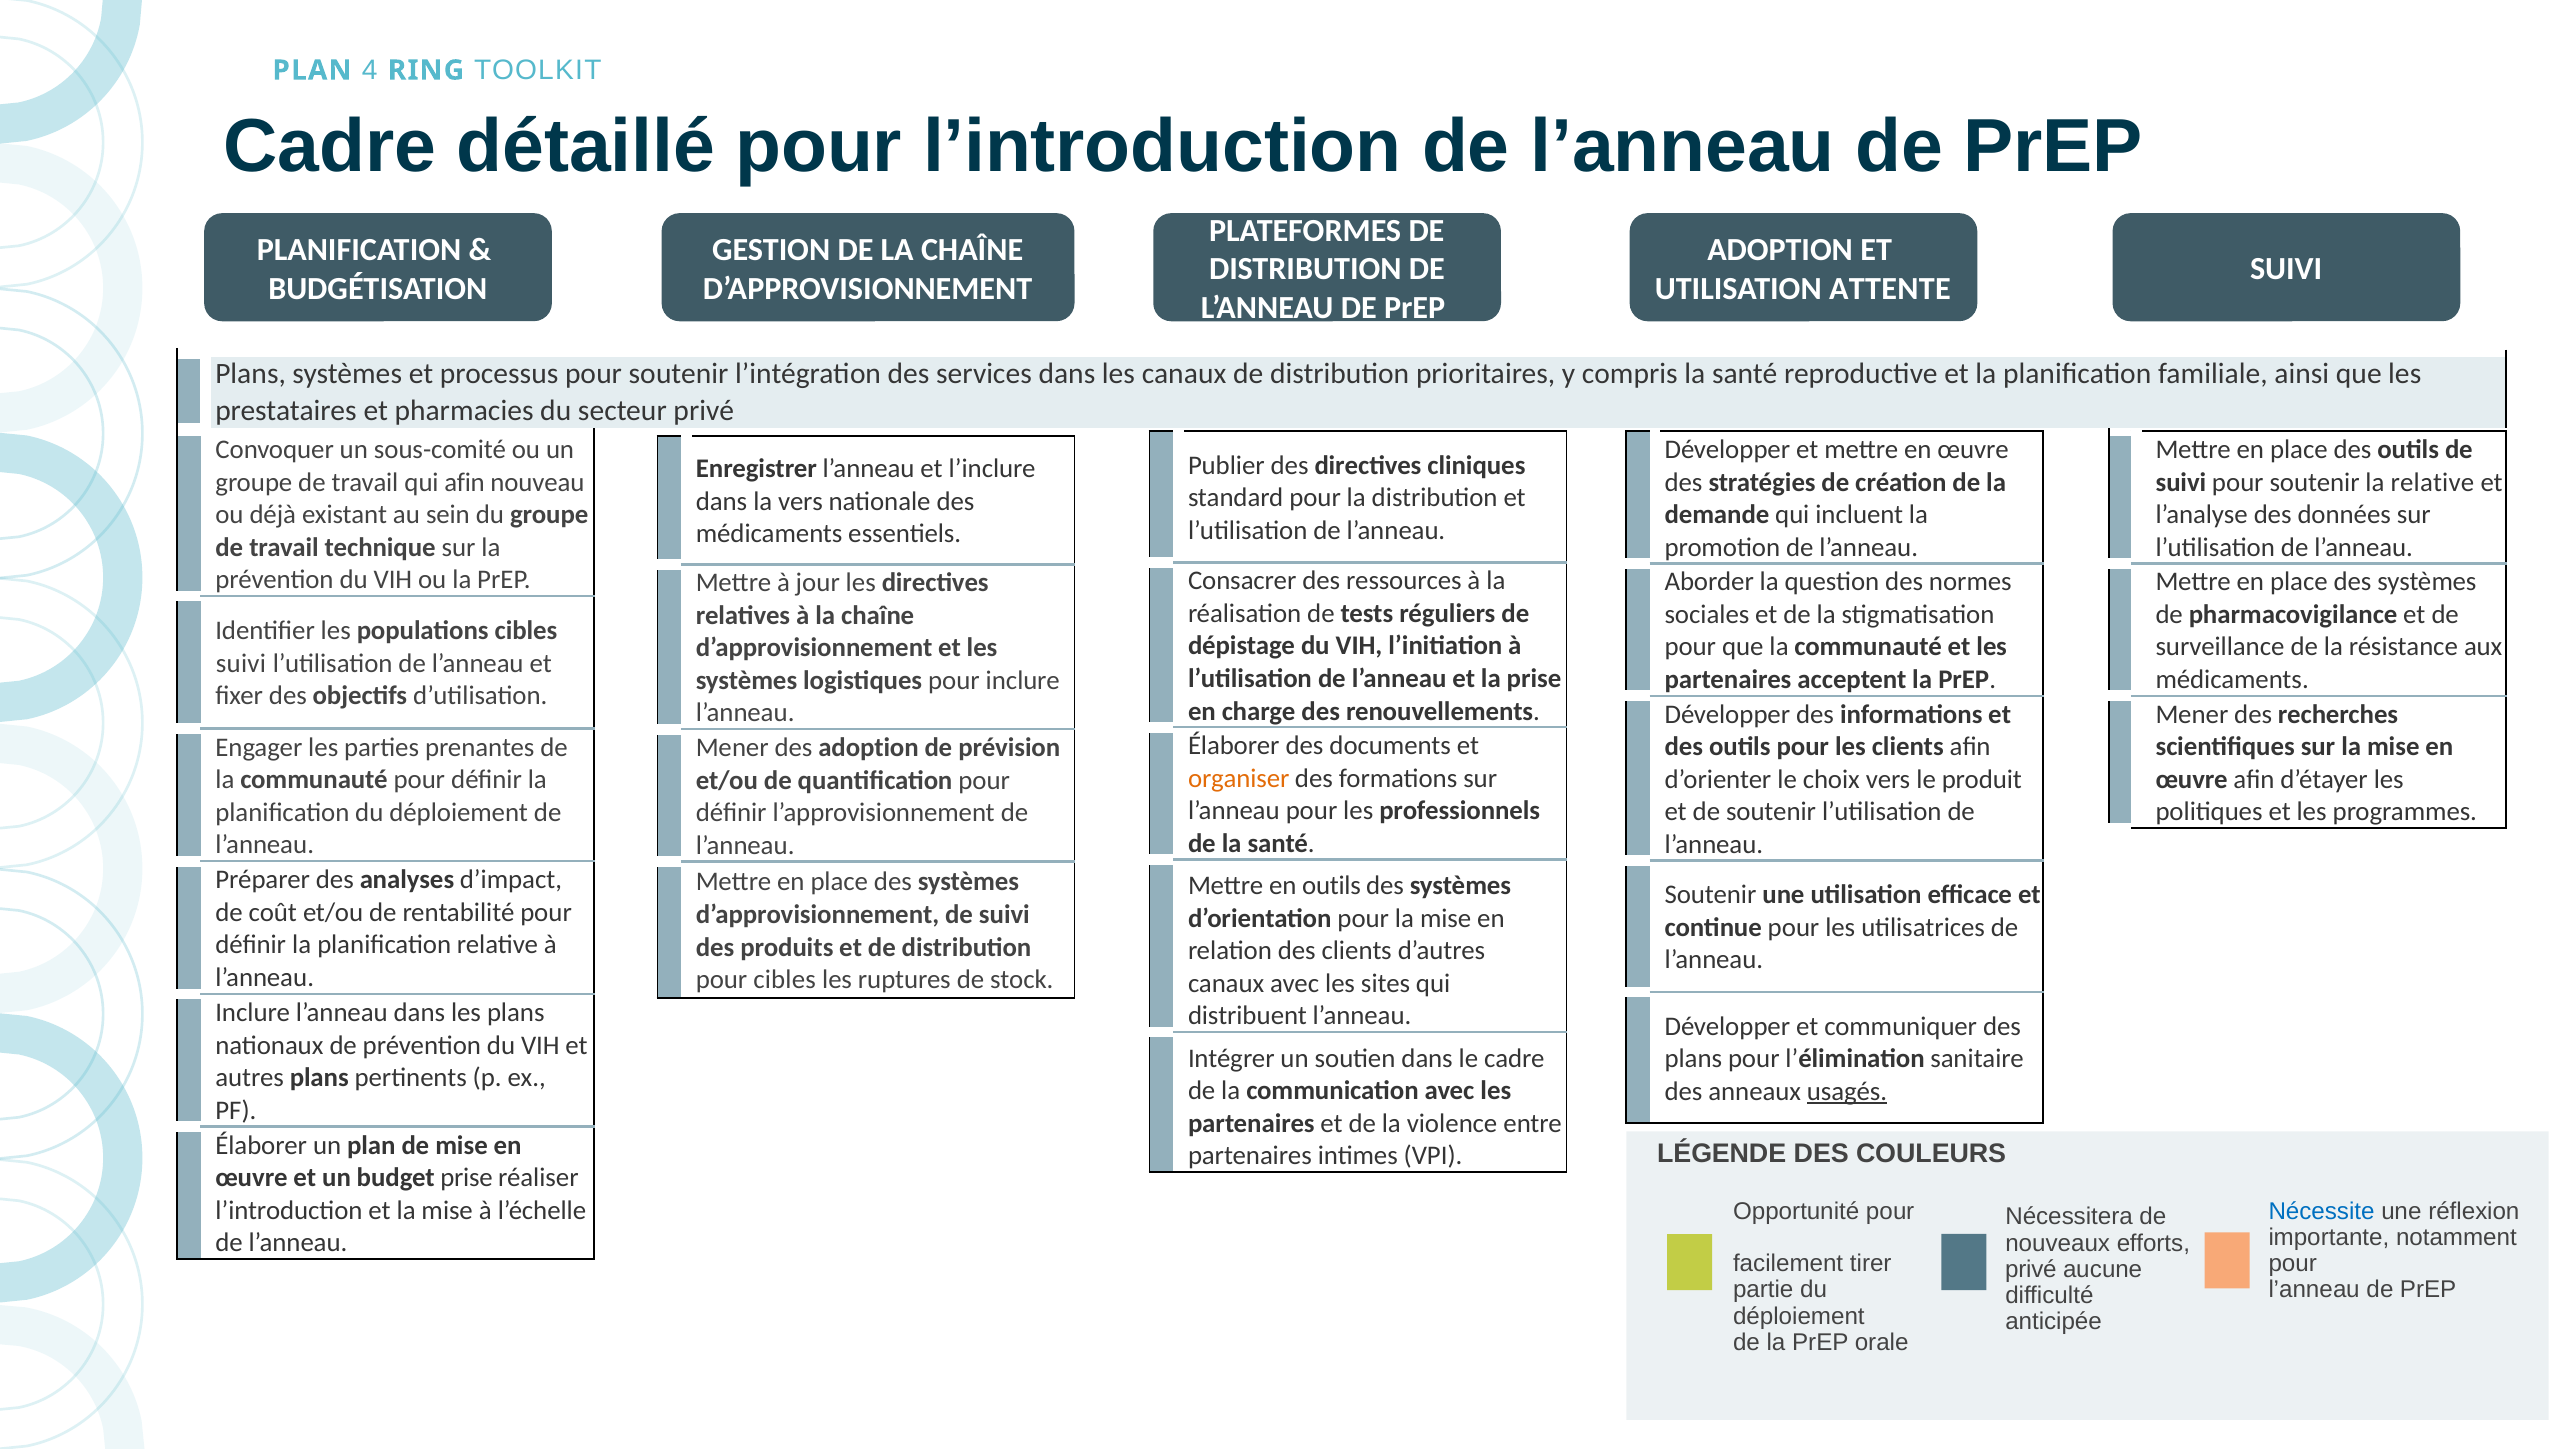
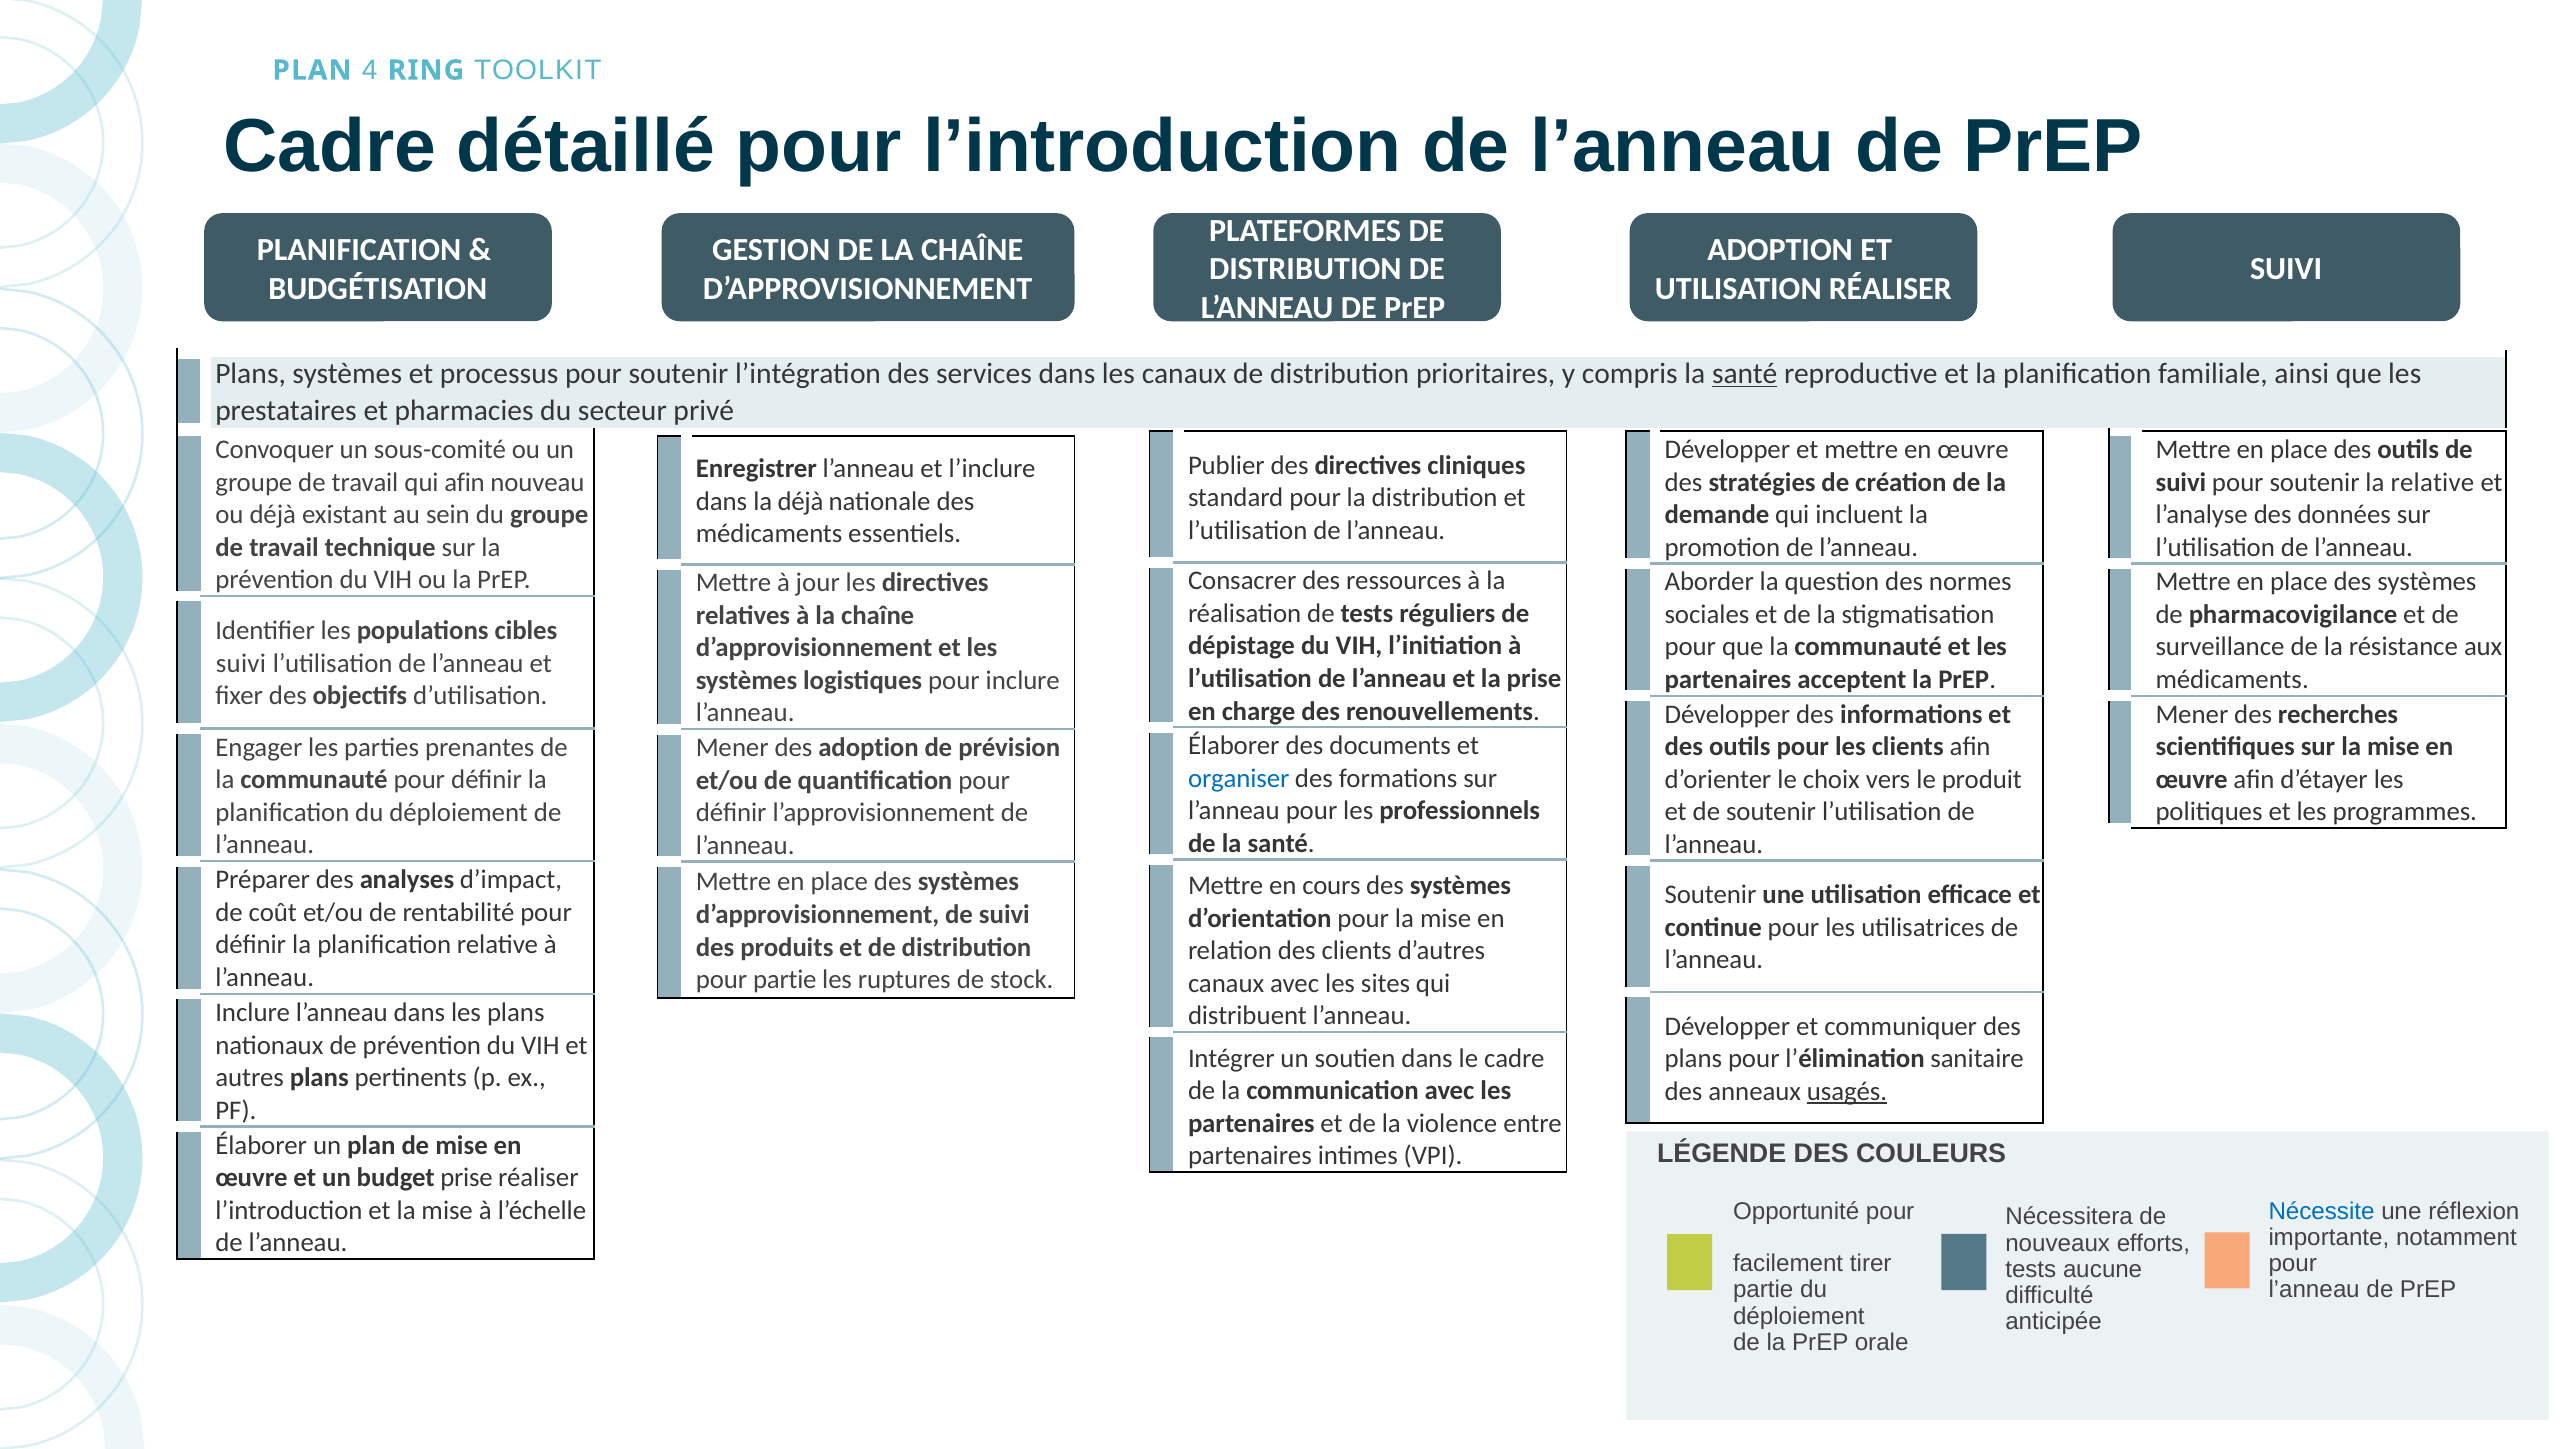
UTILISATION ATTENTE: ATTENTE -> RÉALISER (1890, 289)
santé underline: none -> present (1745, 374)
la vers: vers -> déjà (801, 501)
organiser colour: orange -> blue (1239, 778)
en outils: outils -> cours (1331, 886)
pour cibles: cibles -> partie (785, 980)
privé: privé -> tests (2031, 1269)
